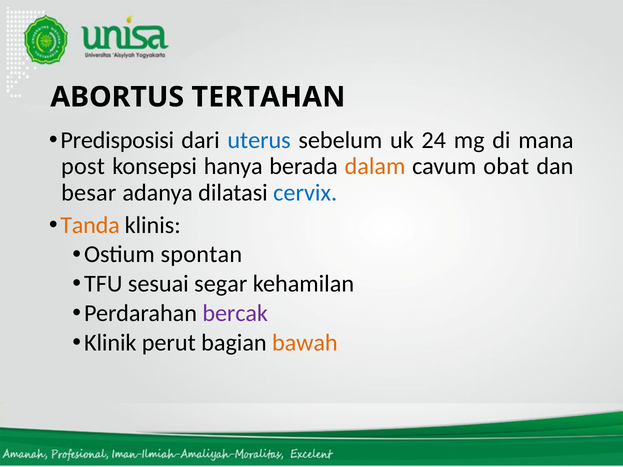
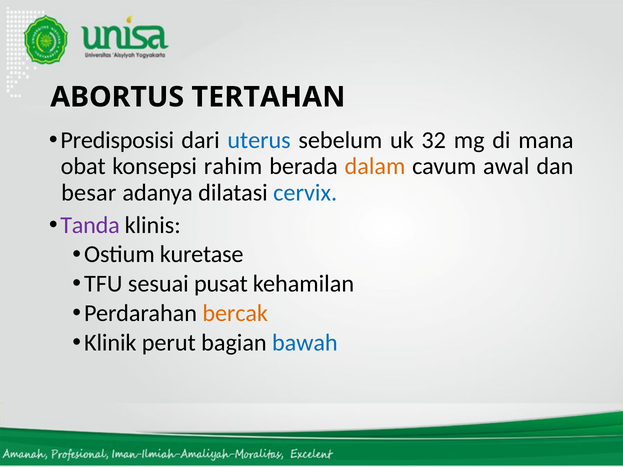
24: 24 -> 32 (434, 140)
post: post -> obat (83, 167)
hanya: hanya -> rahim (233, 167)
obat: obat -> awal (506, 167)
Tanda colour: orange -> purple (90, 225)
spontan: spontan -> kuretase (202, 255)
segar: segar -> pusat (221, 284)
bercak colour: purple -> orange (235, 313)
bawah colour: orange -> blue (305, 343)
